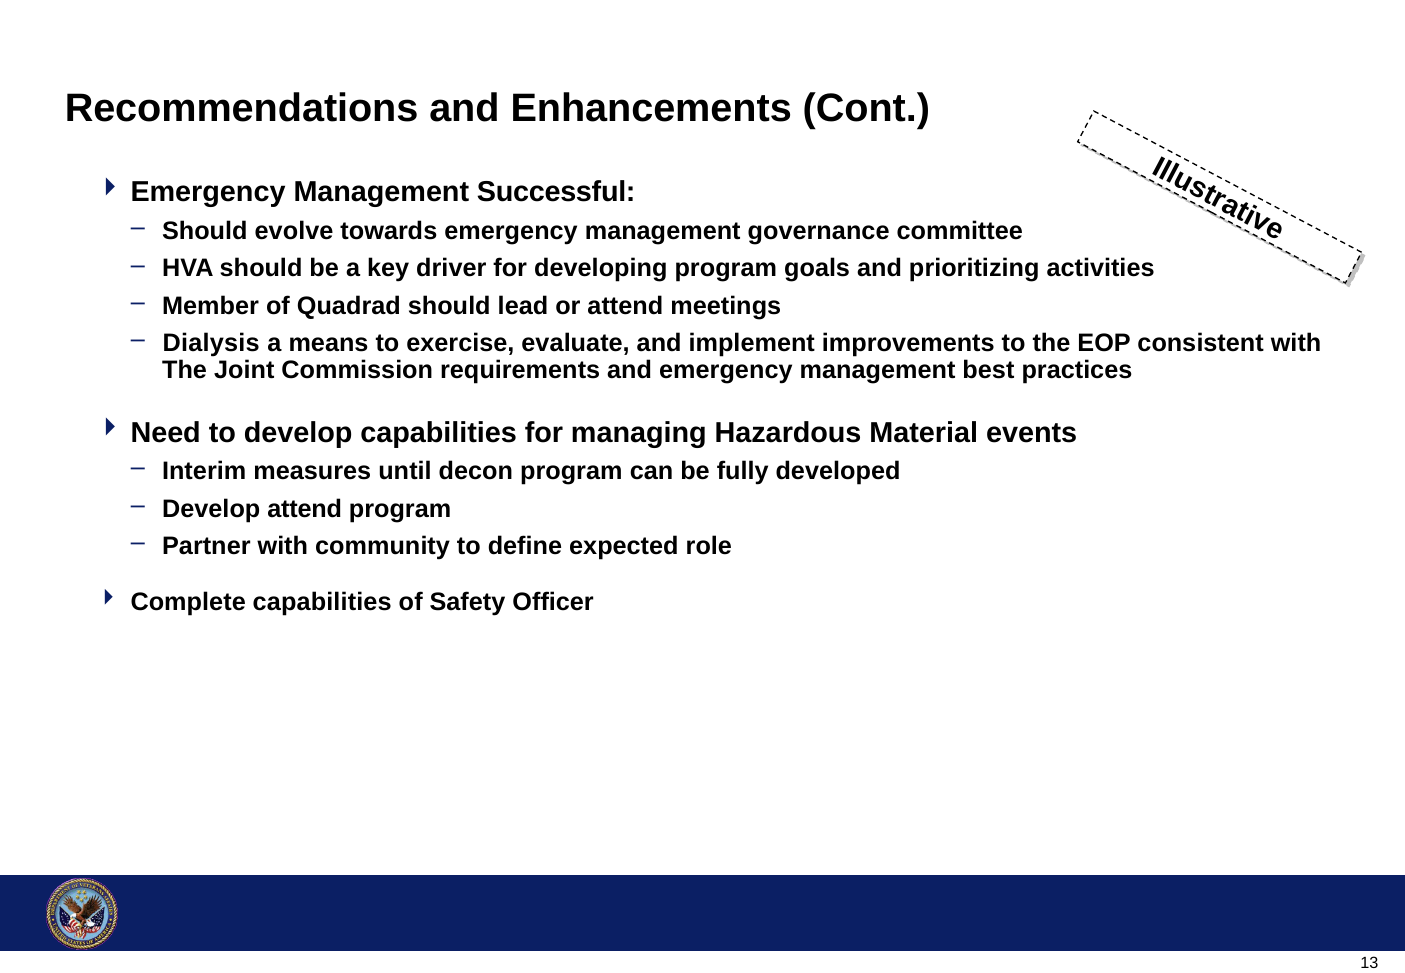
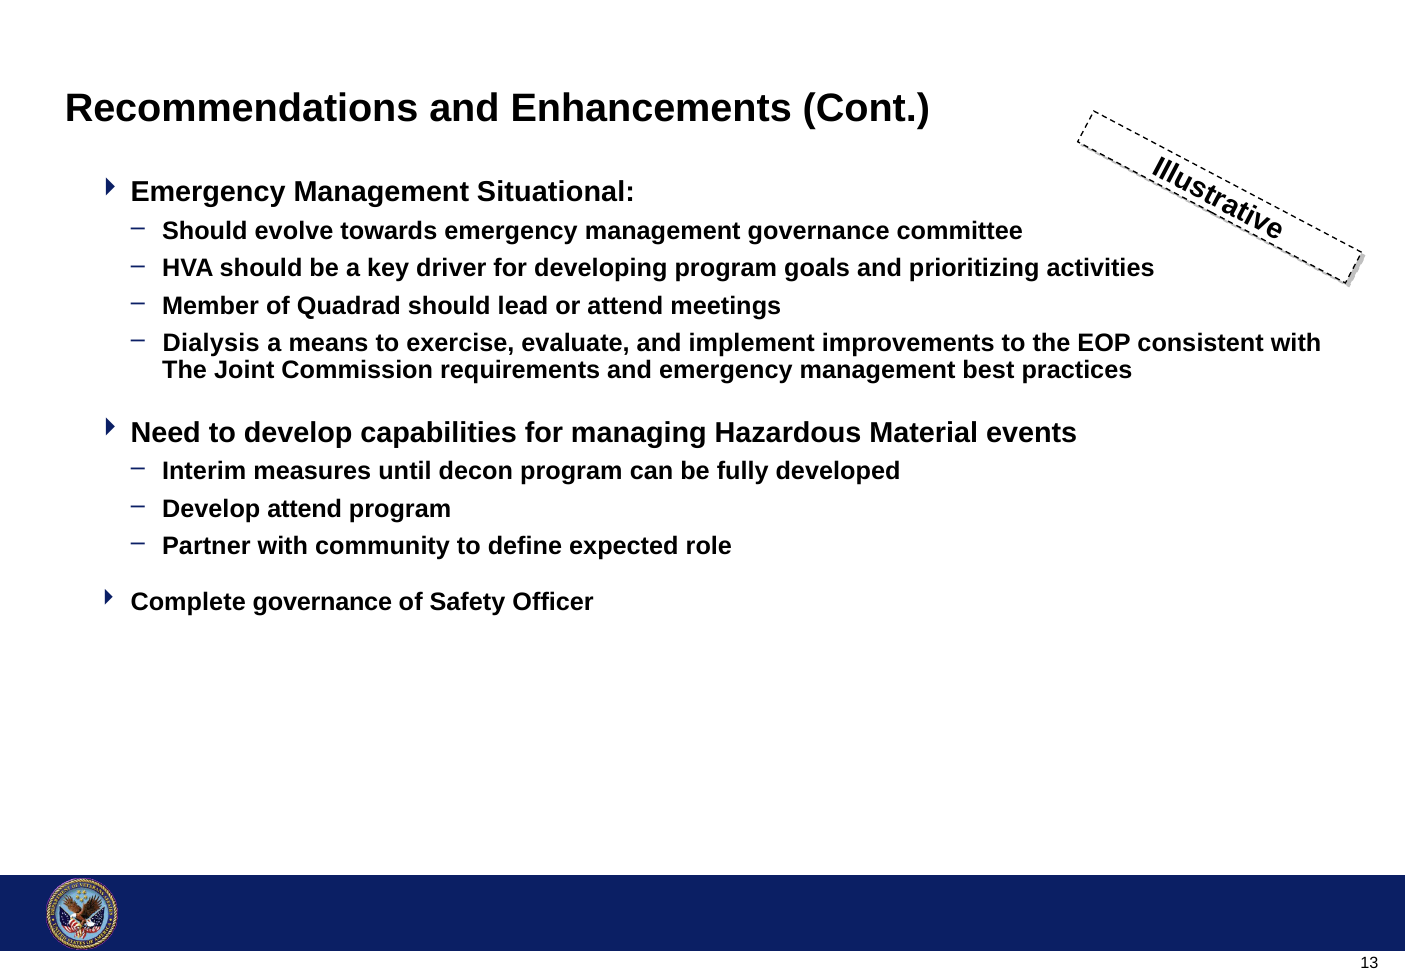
Successful: Successful -> Situational (556, 192)
Complete capabilities: capabilities -> governance (322, 602)
